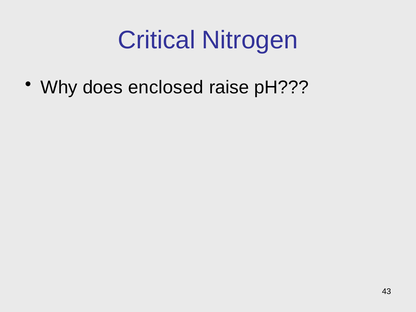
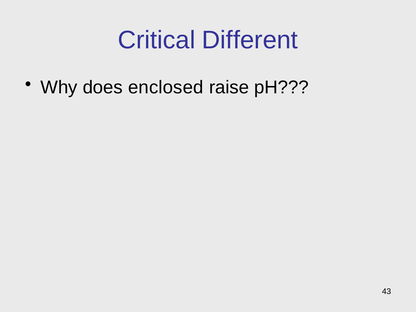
Nitrogen: Nitrogen -> Different (250, 40)
